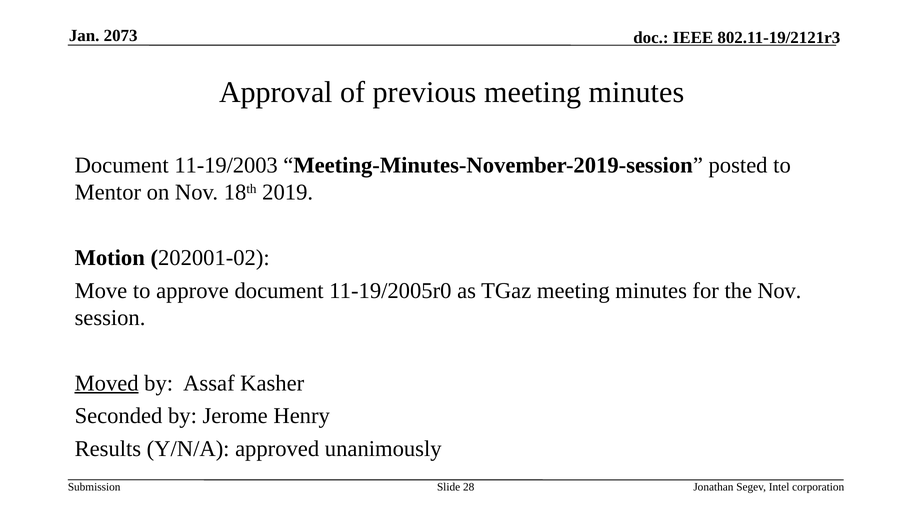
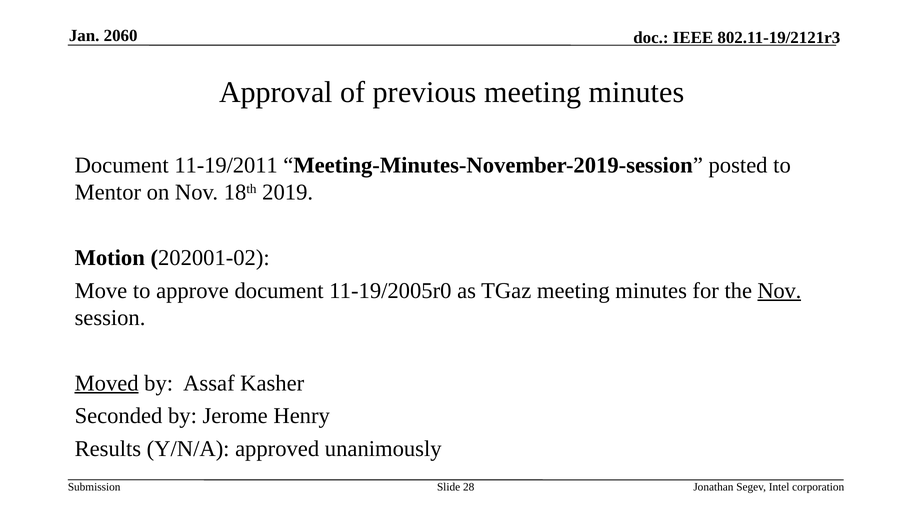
2073: 2073 -> 2060 (121, 36)
11-19/2003: 11-19/2003 -> 11-19/2011 (226, 165)
Nov underline: none -> present (779, 291)
